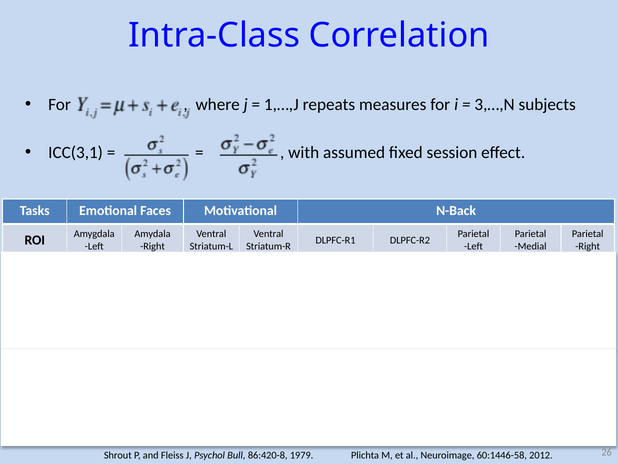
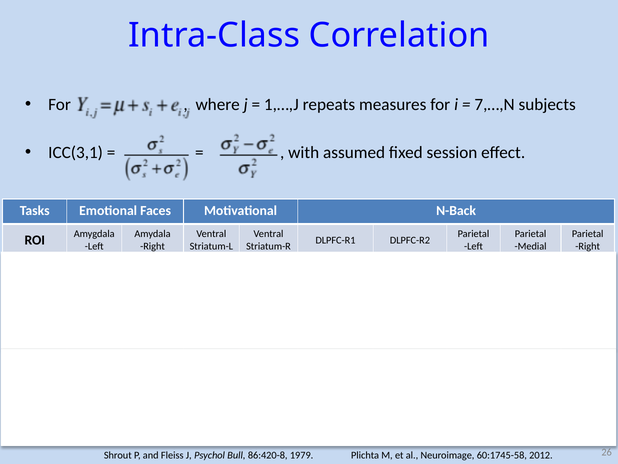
3,…,N: 3,…,N -> 7,…,N (495, 105)
60:1446-58: 60:1446-58 -> 60:1745-58 (502, 455)
